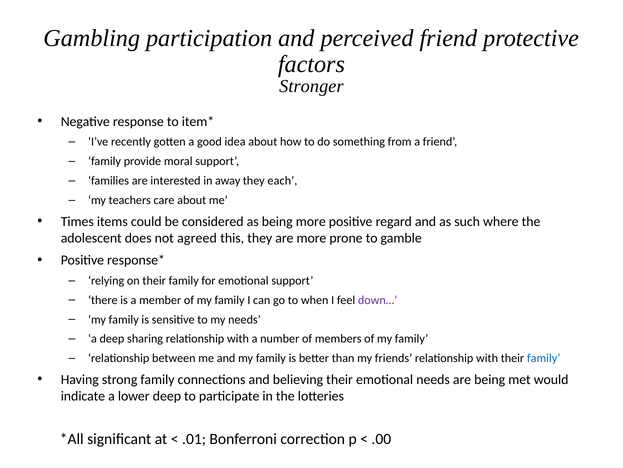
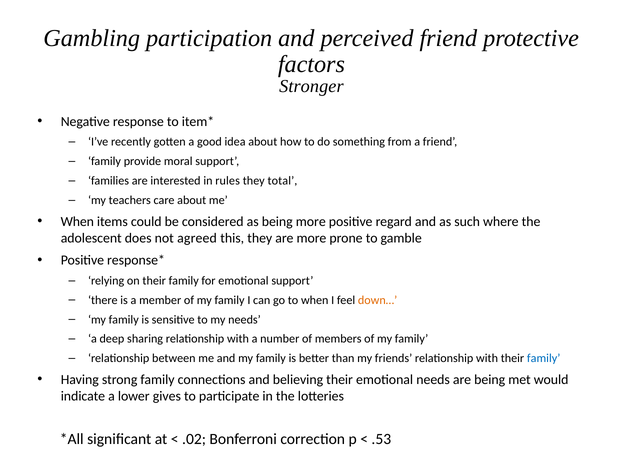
away: away -> rules (228, 181)
each: each -> total (282, 181)
Times: Times -> When (77, 221)
down… colour: purple -> orange (378, 300)
lower deep: deep -> gives (167, 396)
.01: .01 -> .02 (194, 438)
.00: .00 -> .53 (381, 438)
